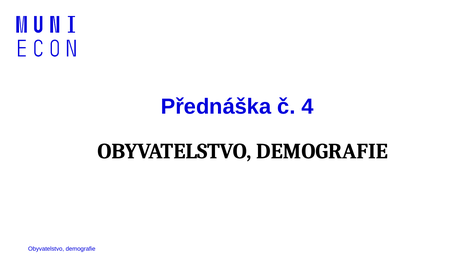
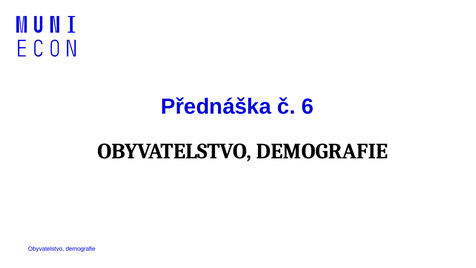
4: 4 -> 6 (308, 107)
